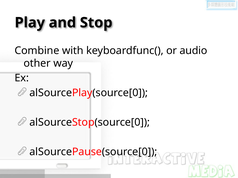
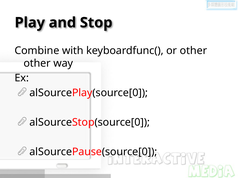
or audio: audio -> other (193, 51)
